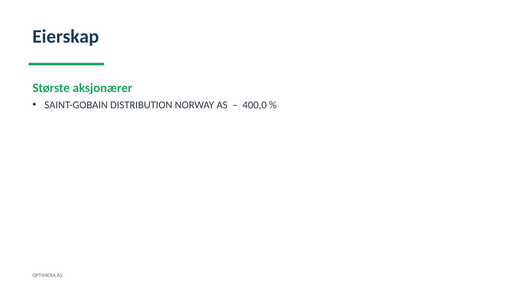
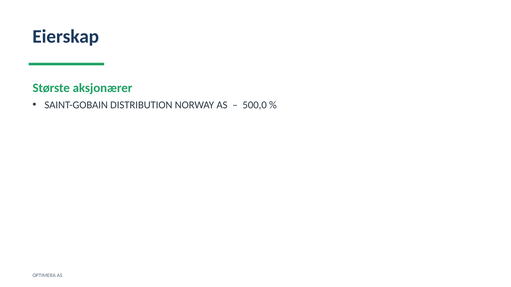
400,0: 400,0 -> 500,0 (255, 105)
